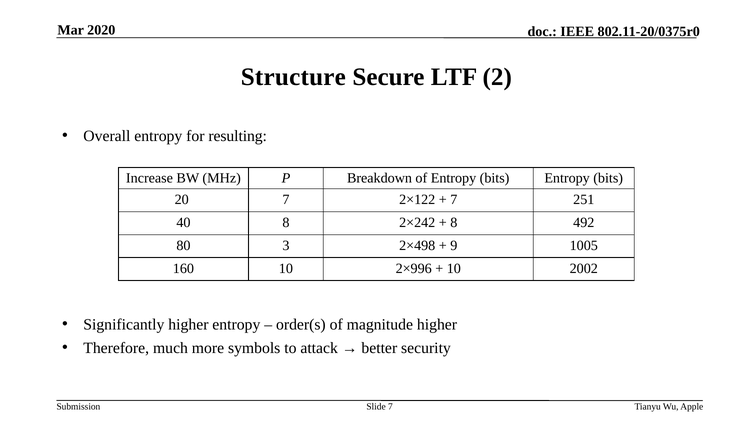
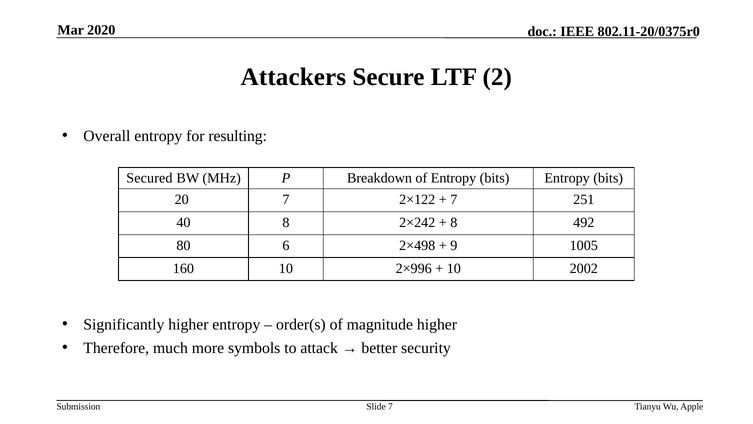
Structure: Structure -> Attackers (293, 77)
Increase: Increase -> Secured (149, 178)
3: 3 -> 6 (286, 245)
